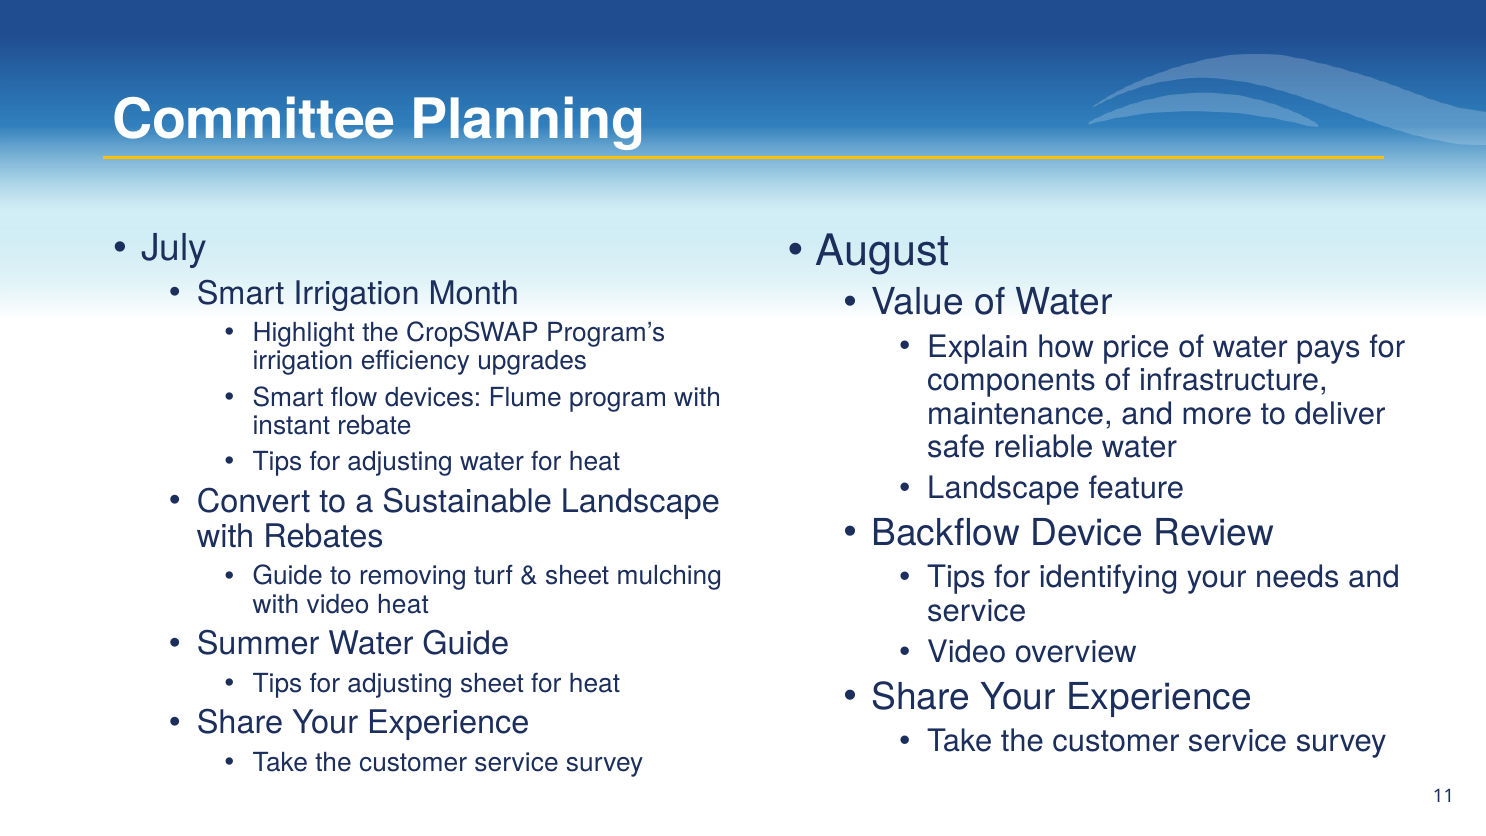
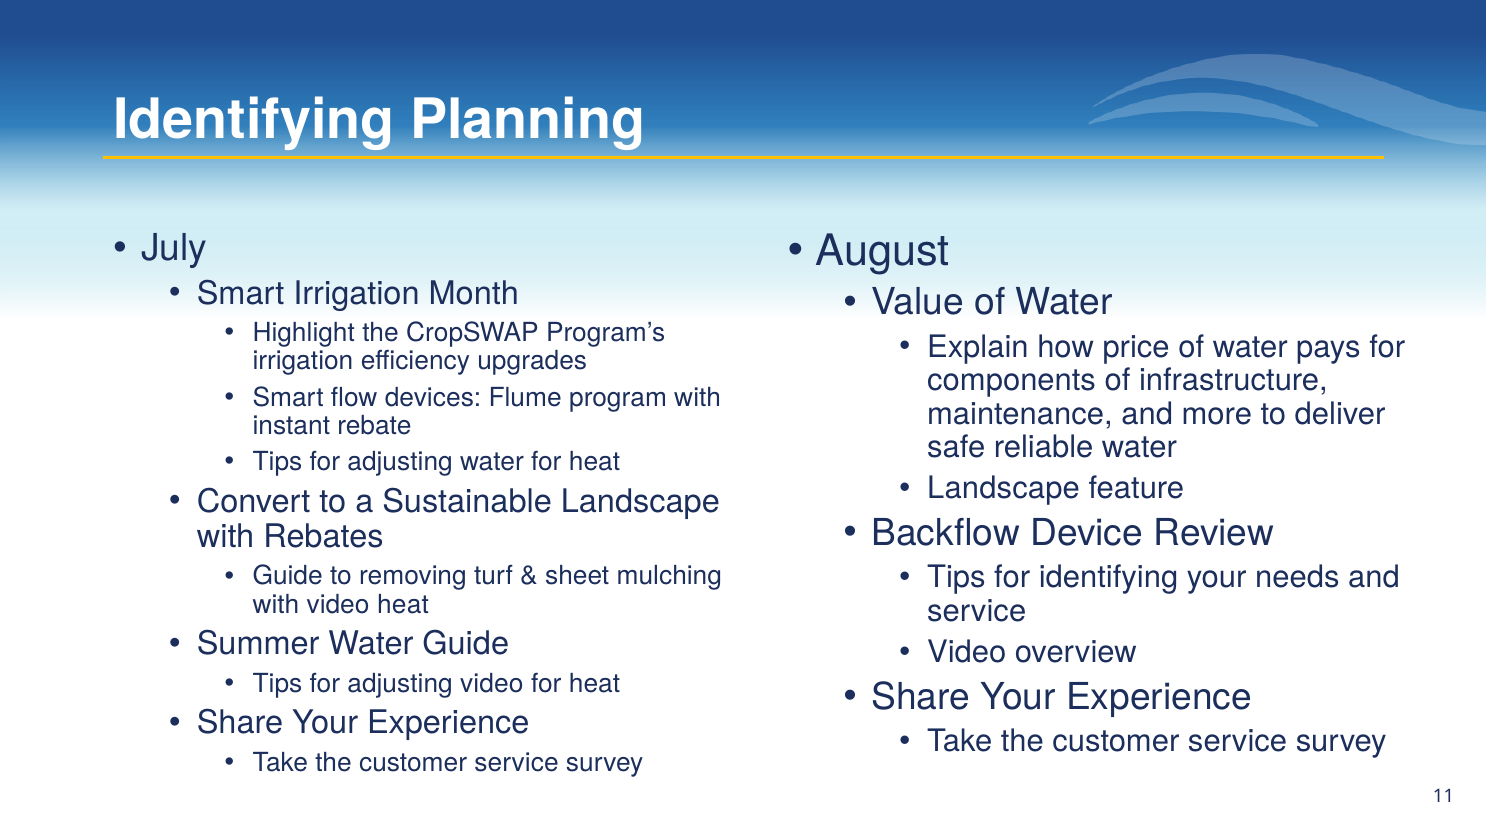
Committee: Committee -> Identifying (254, 120)
adjusting sheet: sheet -> video (492, 683)
